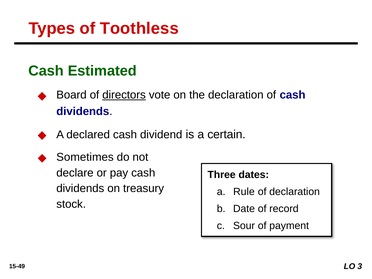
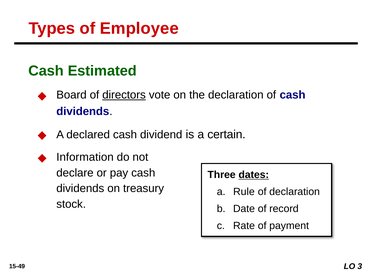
Toothless: Toothless -> Employee (139, 28)
Sometimes: Sometimes -> Information (85, 157)
dates underline: none -> present (254, 175)
Sour: Sour -> Rate (244, 226)
